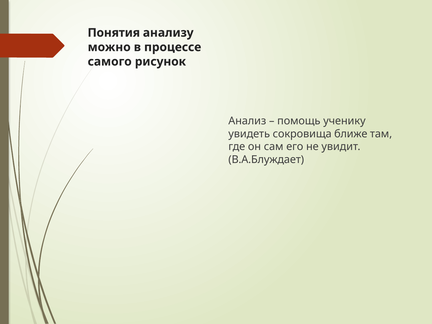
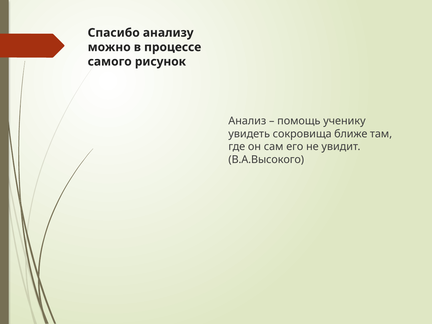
Понятия: Понятия -> Спасибо (114, 33)
В.А.Блуждает: В.А.Блуждает -> В.А.Высокого (266, 160)
